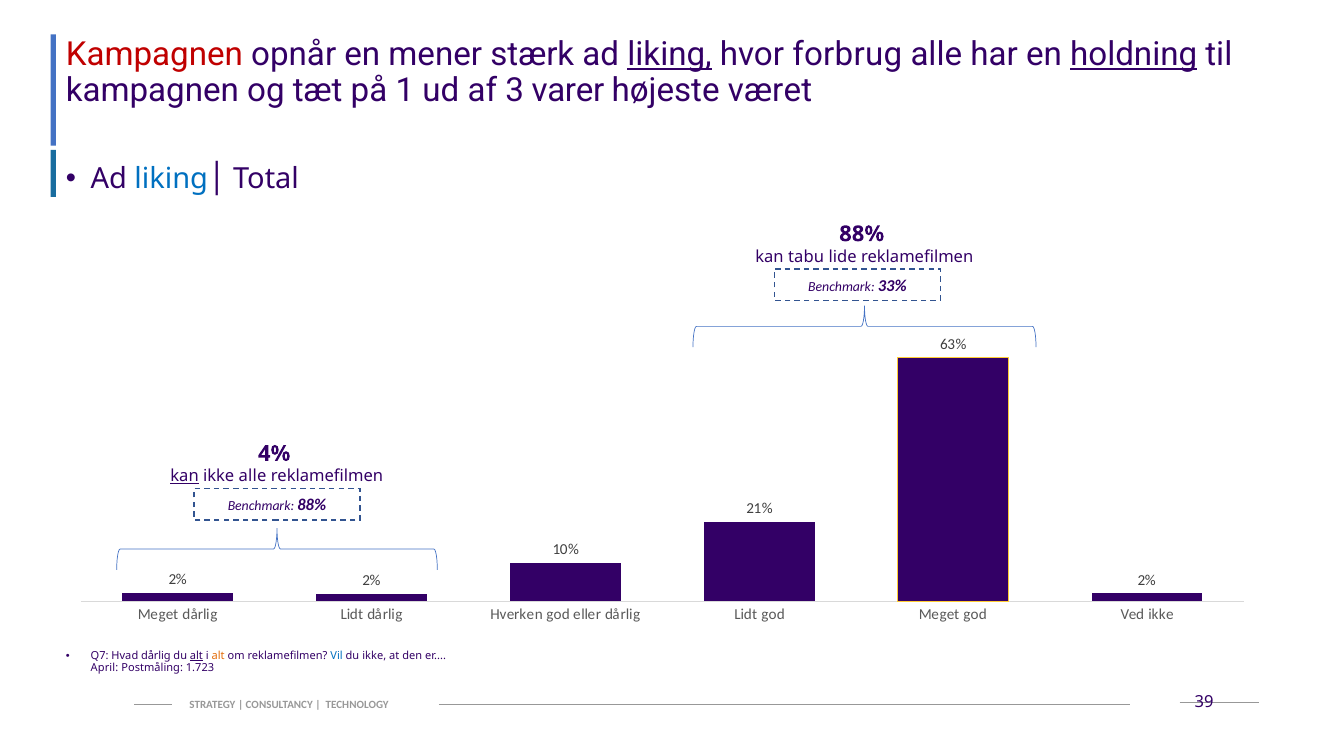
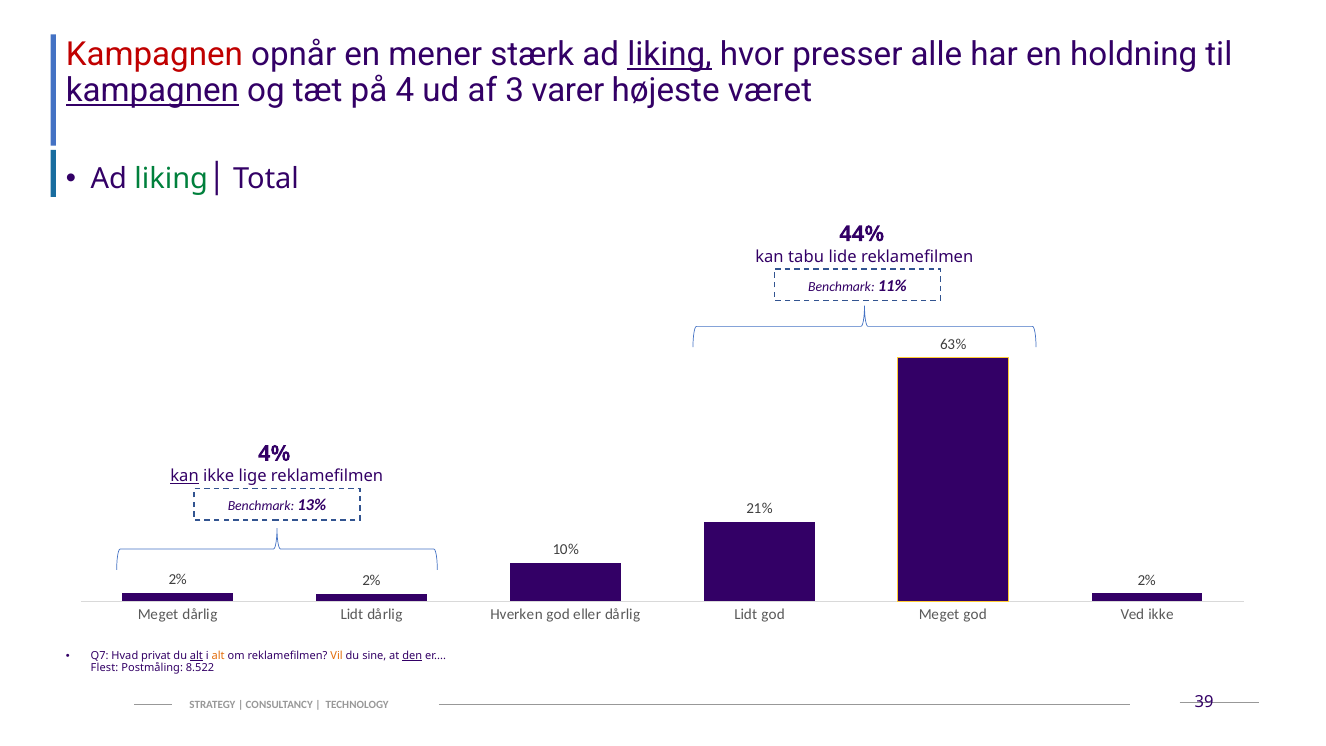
forbrug: forbrug -> presser (847, 55)
holdning underline: present -> none (1134, 55)
kampagnen underline: none -> present (152, 90)
1: 1 -> 4 (405, 90)
liking colour: blue -> green (171, 179)
88%: 88% -> 44% (862, 234)
33%: 33% -> 11% (892, 286)
ikke alle: alle -> lige (253, 476)
Benchmark 88%: 88% -> 13% (312, 505)
Hvad dårlig: dårlig -> privat (156, 656)
Vil colour: blue -> orange (337, 656)
du ikke: ikke -> sine (374, 656)
den underline: none -> present (412, 656)
April: April -> Flest (105, 668)
1.723: 1.723 -> 8.522 (200, 668)
